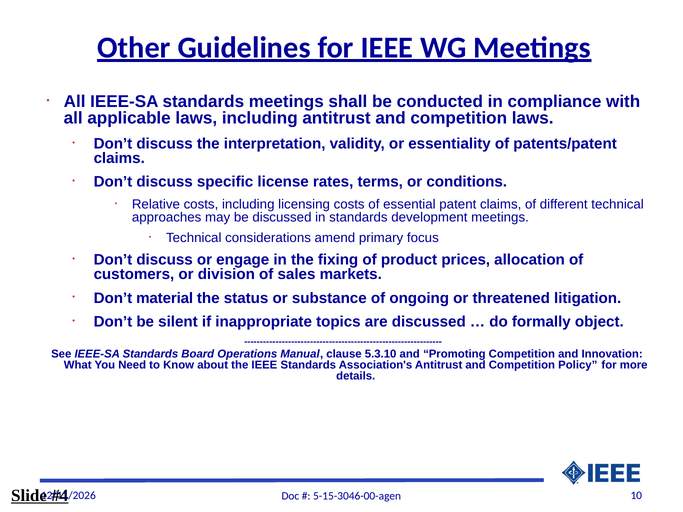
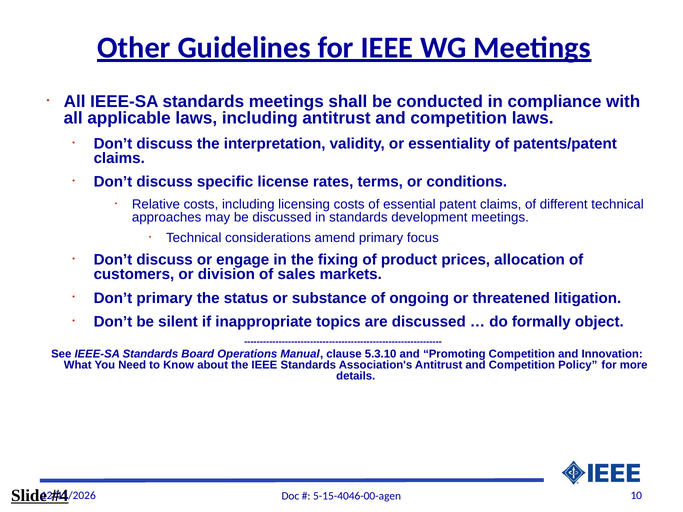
Don’t material: material -> primary (165, 298)
5-15-3046-00-agen: 5-15-3046-00-agen -> 5-15-4046-00-agen (357, 496)
